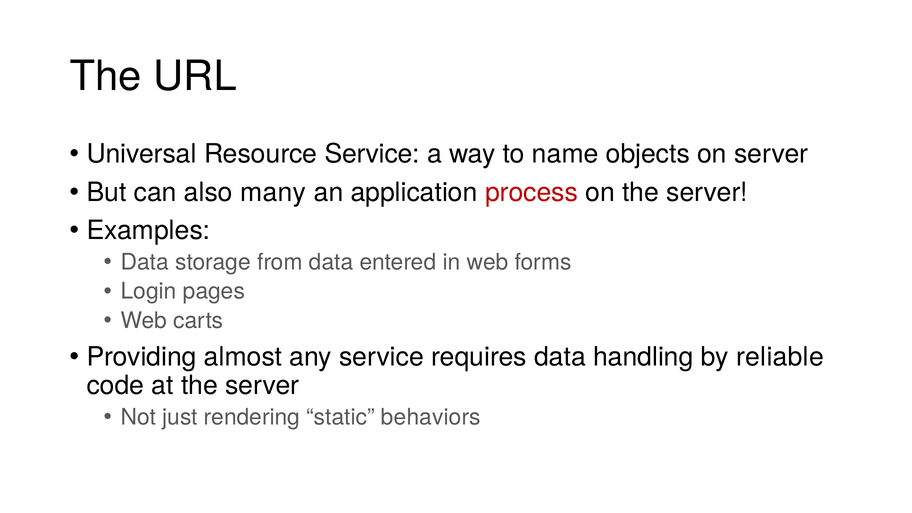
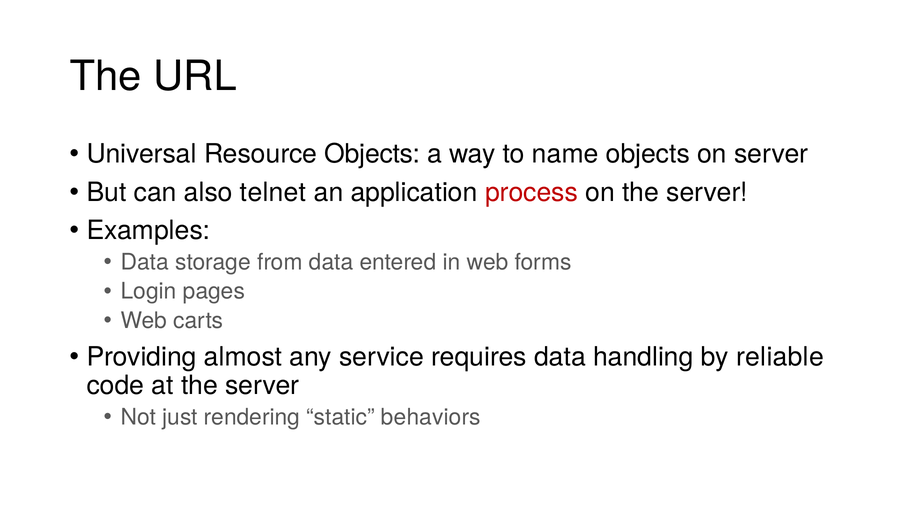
Resource Service: Service -> Objects (372, 154)
many: many -> telnet (273, 192)
